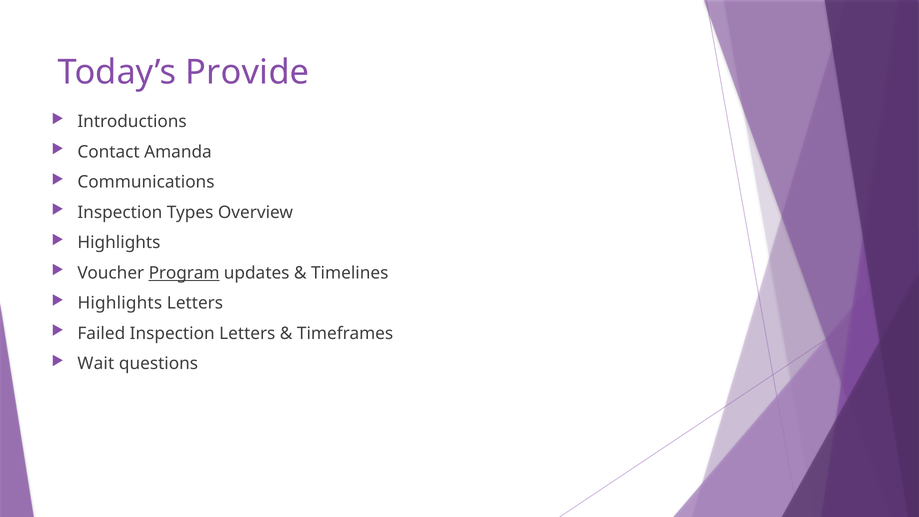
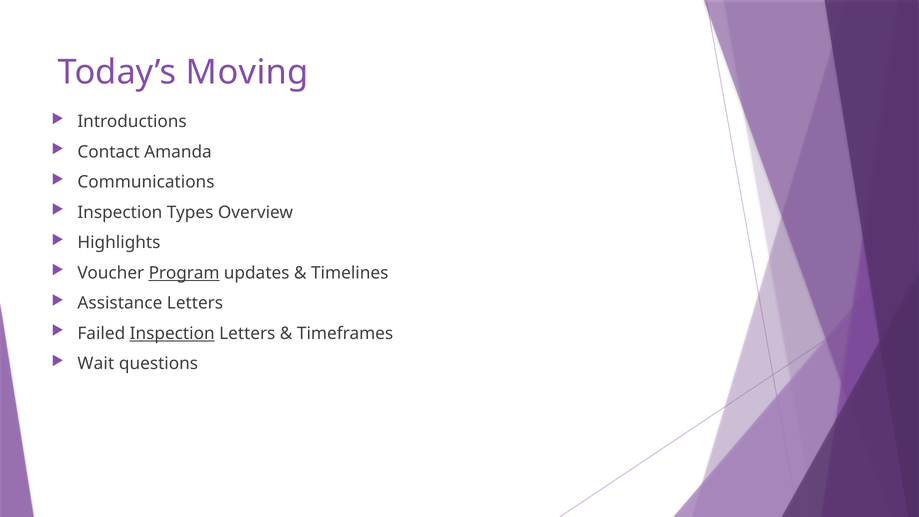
Provide: Provide -> Moving (247, 72)
Highlights: Highlights -> Assistance (120, 303)
Inspection underline: none -> present (172, 333)
